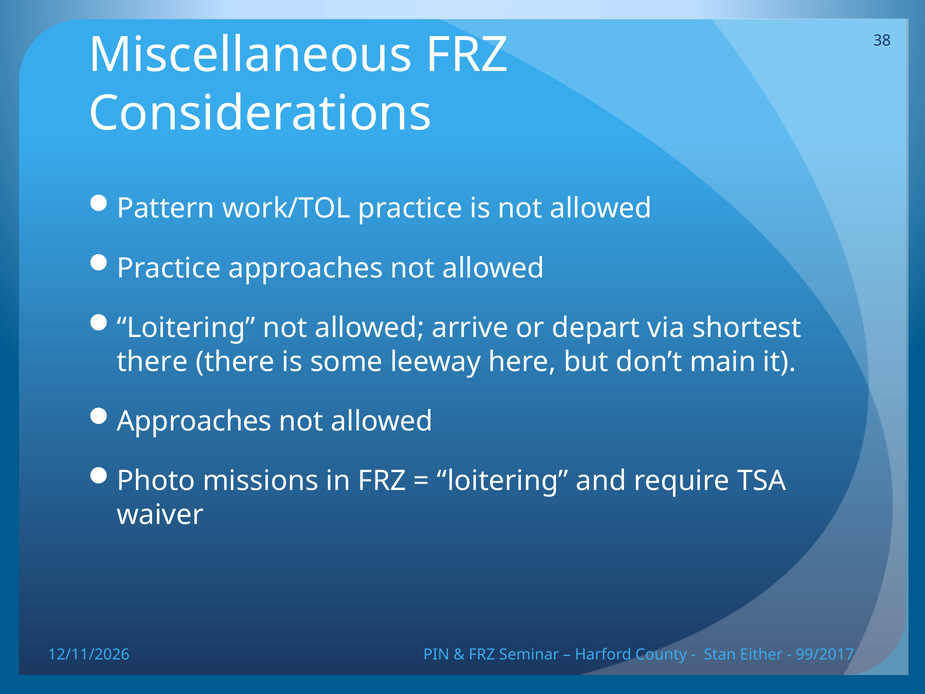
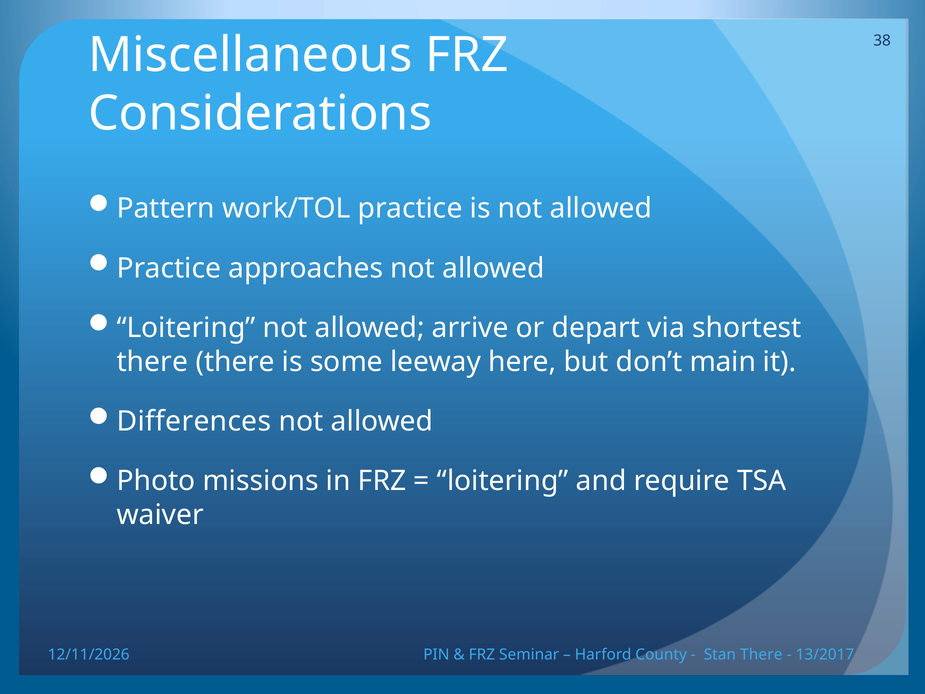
Approaches: Approaches -> Differences (194, 421)
Stan Either: Either -> There (761, 654)
99/2017: 99/2017 -> 13/2017 (825, 654)
